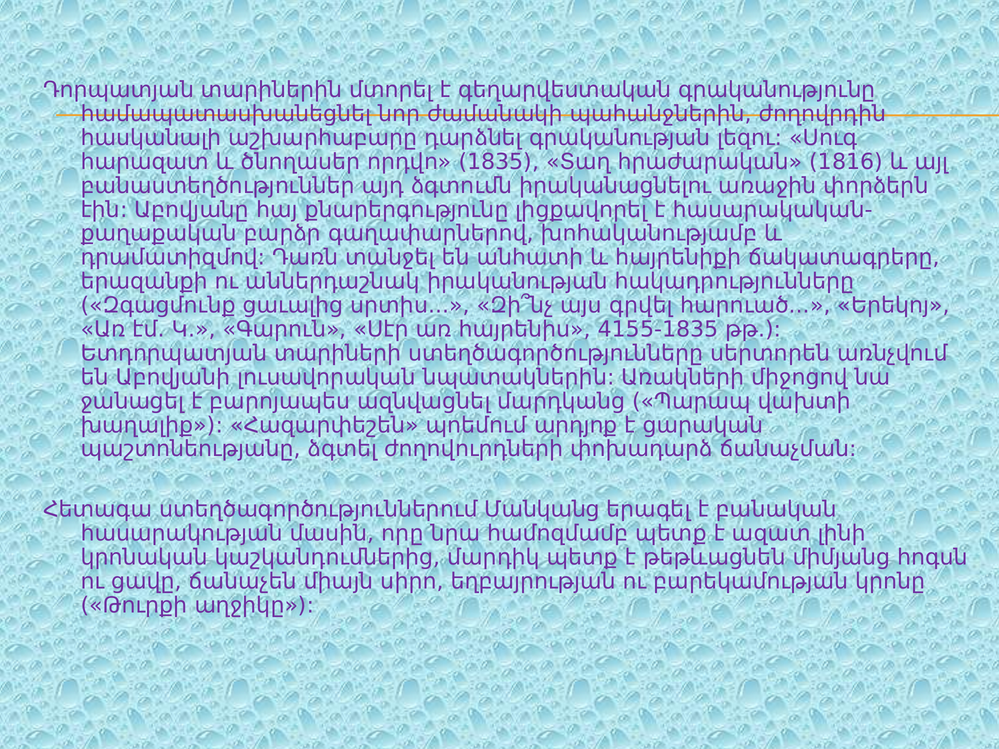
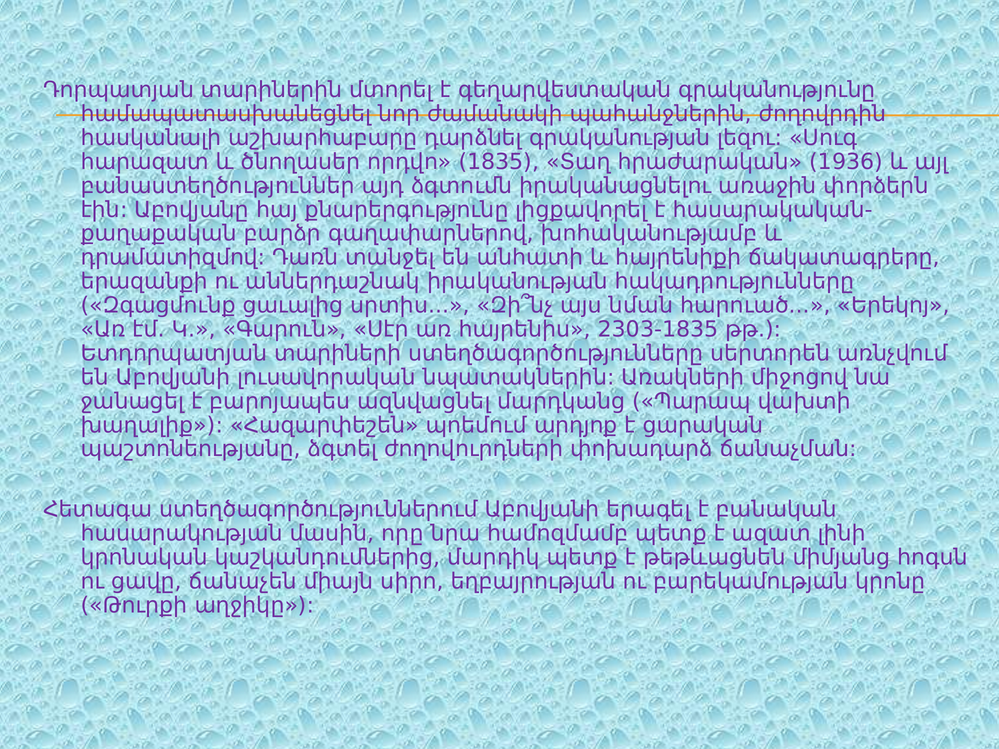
1816: 1816 -> 1936 (846, 162)
գրվել: գրվել -> նման (641, 306)
4155-1835: 4155-1835 -> 2303-1835 (658, 330)
ստեղծագործություններում Մանկանց: Մանկանց -> Աբովյանի (542, 510)
